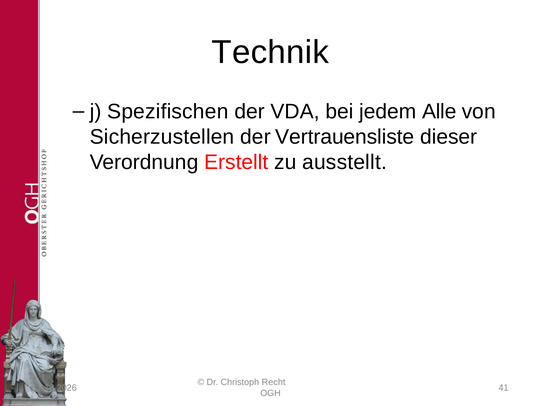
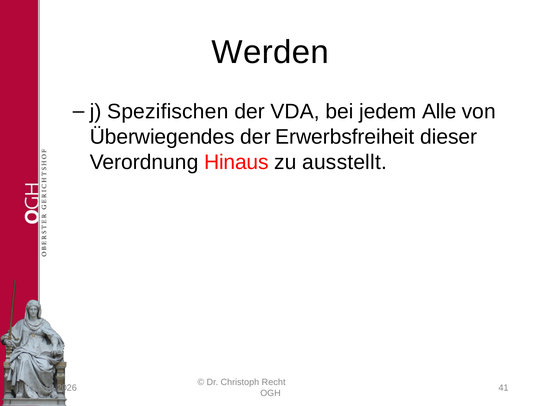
Technik: Technik -> Werden (270, 52)
Sicherzustellen: Sicherzustellen -> Überwiegendes (162, 137)
Vertrauensliste: Vertrauensliste -> Erwerbsfreiheit (345, 137)
Erstellt: Erstellt -> Hinaus (236, 162)
